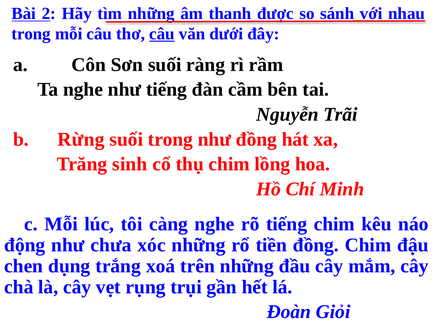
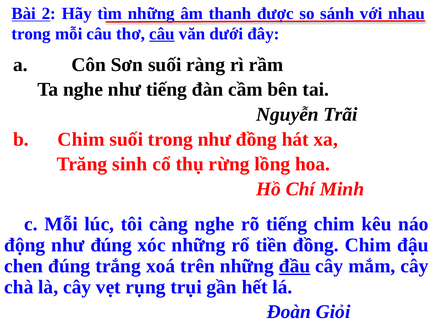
b Rừng: Rừng -> Chim (81, 139)
thụ chim: chim -> rừng (229, 164)
như chưa: chưa -> đúng (111, 245)
chen dụng: dụng -> đúng (69, 266)
đầu underline: none -> present (295, 266)
